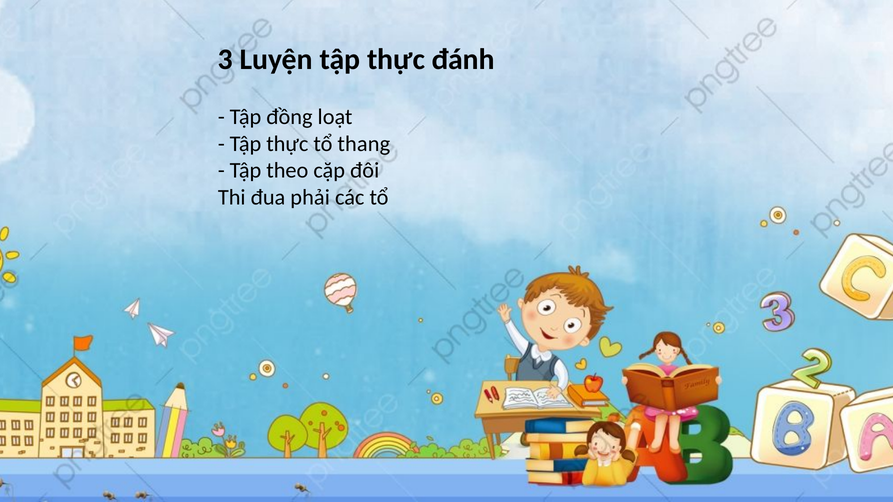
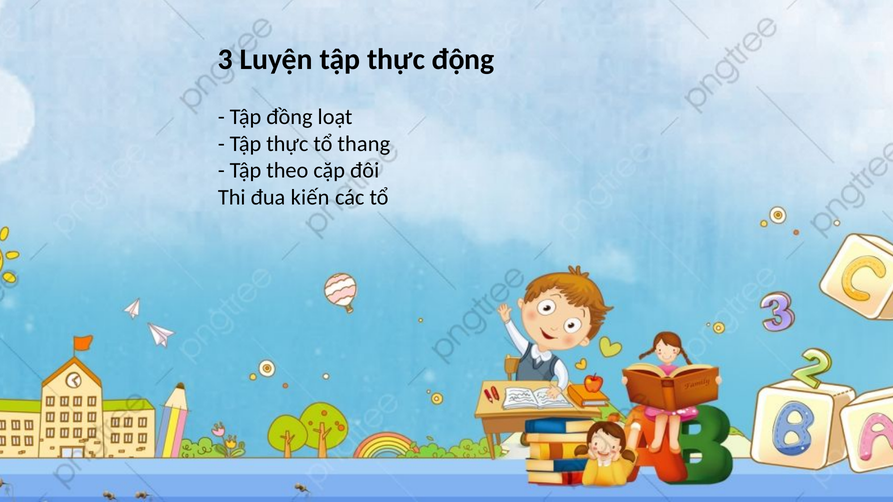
đánh: đánh -> động (463, 60)
phải: phải -> kiến (310, 198)
